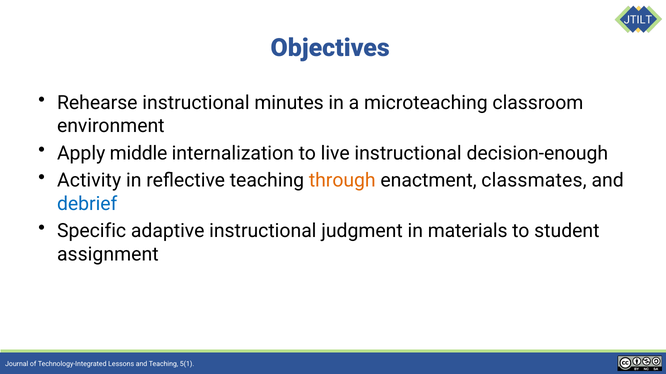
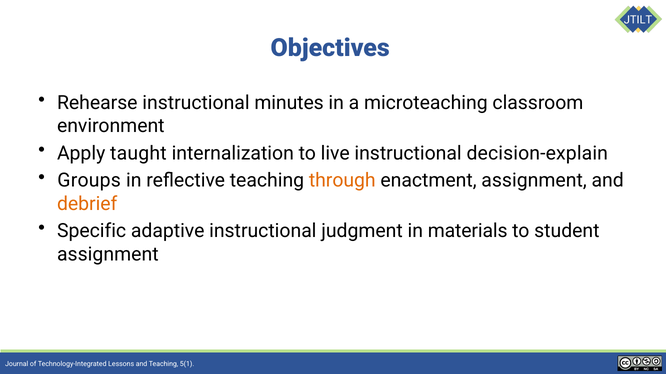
middle: middle -> taught (138, 153)
decision-enough: decision-enough -> decision-explain (537, 153)
Activity: Activity -> Groups (89, 181)
enactment classmates: classmates -> assignment (534, 181)
debrief colour: blue -> orange (87, 204)
